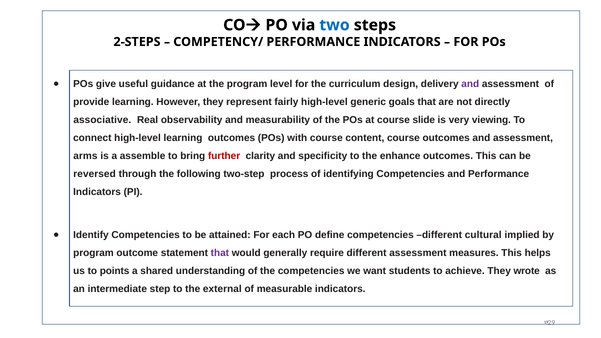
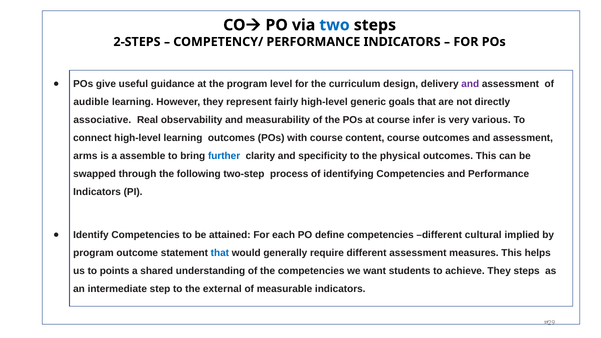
provide: provide -> audible (91, 102)
slide: slide -> infer (424, 120)
viewing: viewing -> various (491, 120)
further colour: red -> blue (224, 156)
enhance: enhance -> physical (400, 156)
reversed: reversed -> swapped (95, 174)
that colour: purple -> blue (220, 253)
They wrote: wrote -> steps (527, 271)
